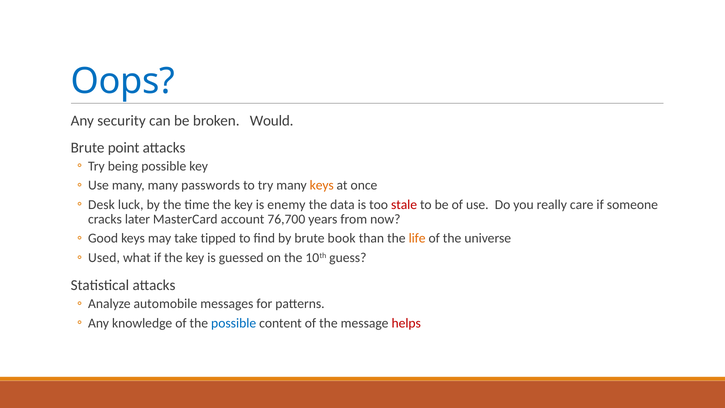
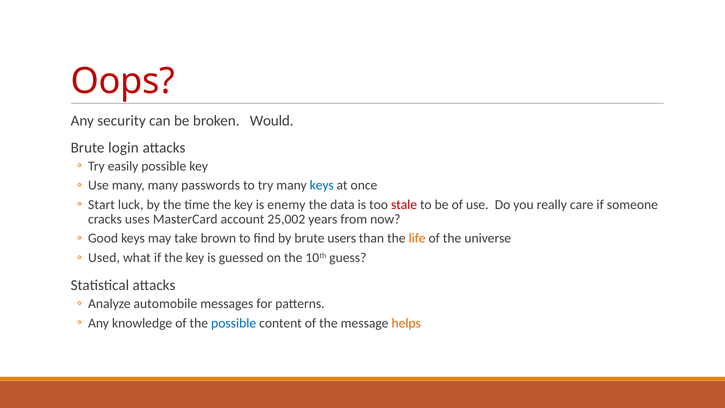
Oops colour: blue -> red (123, 81)
point: point -> login (124, 147)
being: being -> easily (123, 166)
keys colour: orange -> blue (322, 185)
Desk: Desk -> Start (102, 204)
later: later -> uses (137, 219)
76,700: 76,700 -> 25,002 (286, 219)
tipped: tipped -> brown (218, 238)
book: book -> users (342, 238)
helps colour: red -> orange (406, 323)
